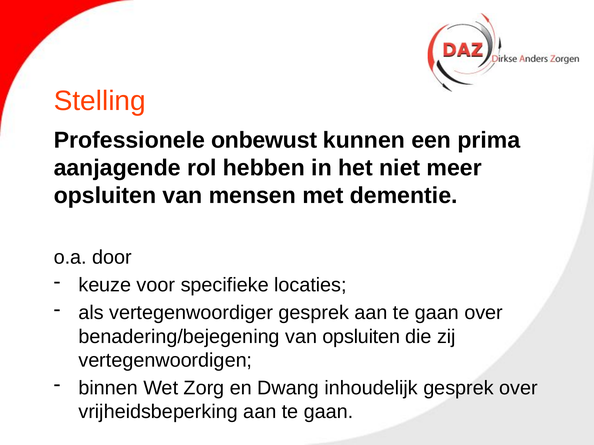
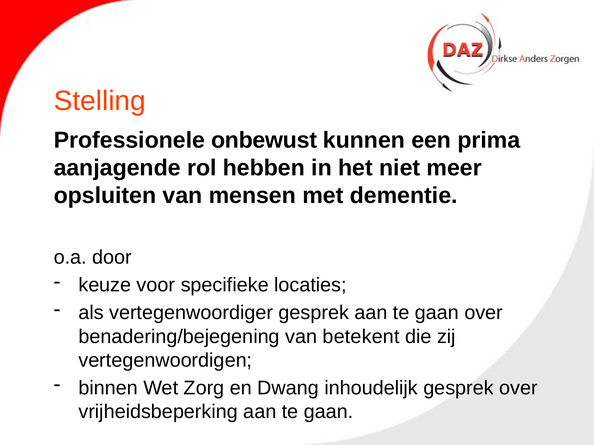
van opsluiten: opsluiten -> betekent (361, 337)
